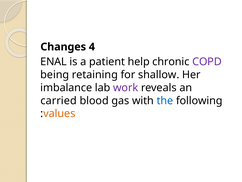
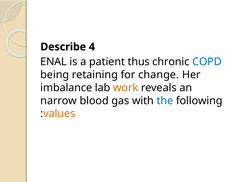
Changes: Changes -> Describe (63, 47)
help: help -> thus (139, 62)
COPD colour: purple -> blue (207, 62)
shallow: shallow -> change (159, 75)
work colour: purple -> orange (126, 87)
carried: carried -> narrow (59, 100)
